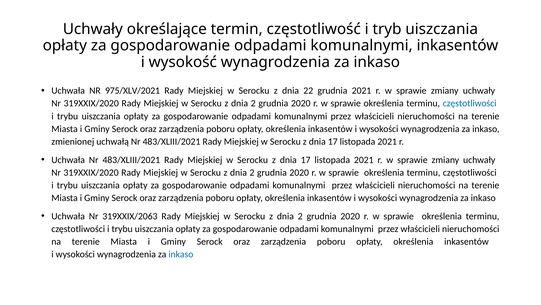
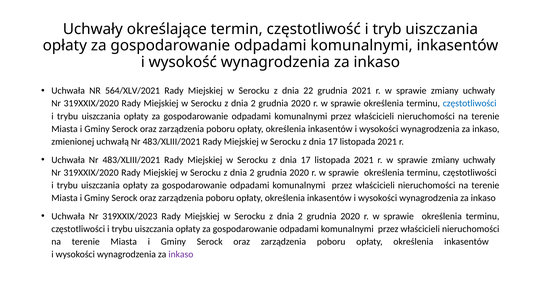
975/XLV/2021: 975/XLV/2021 -> 564/XLV/2021 (133, 91)
319XXIX/2063: 319XXIX/2063 -> 319XXIX/2023 (130, 216)
inkaso colour: blue -> purple (181, 254)
